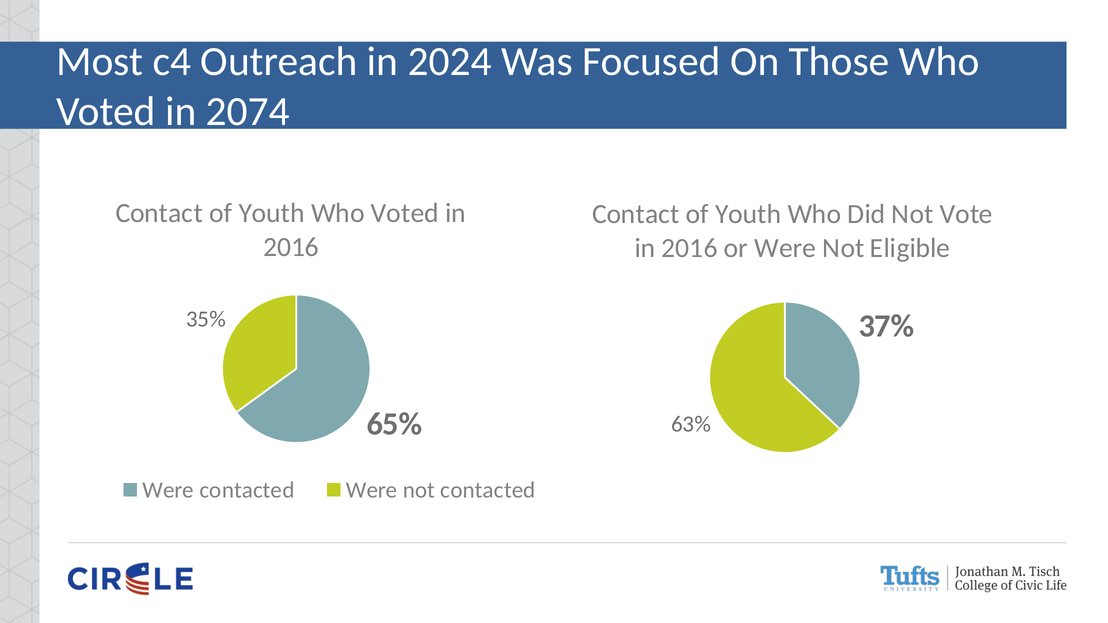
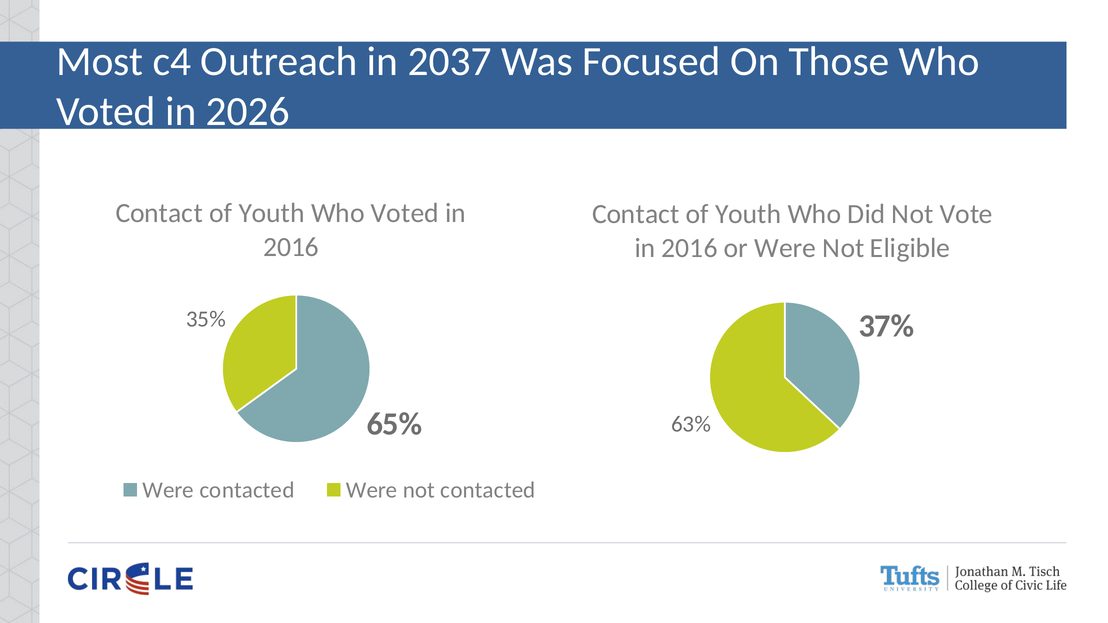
2024: 2024 -> 2037 (450, 62)
2074: 2074 -> 2026 (248, 112)
